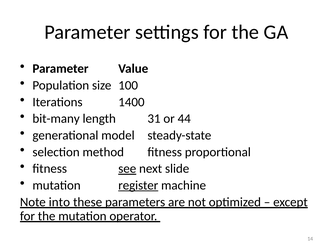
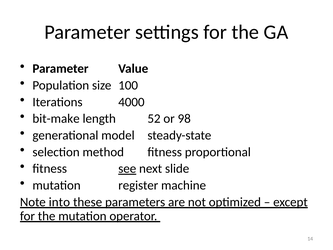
1400: 1400 -> 4000 (131, 102)
bit-many: bit-many -> bit-make (56, 119)
31: 31 -> 52 (154, 119)
44: 44 -> 98 (184, 119)
register underline: present -> none (138, 185)
